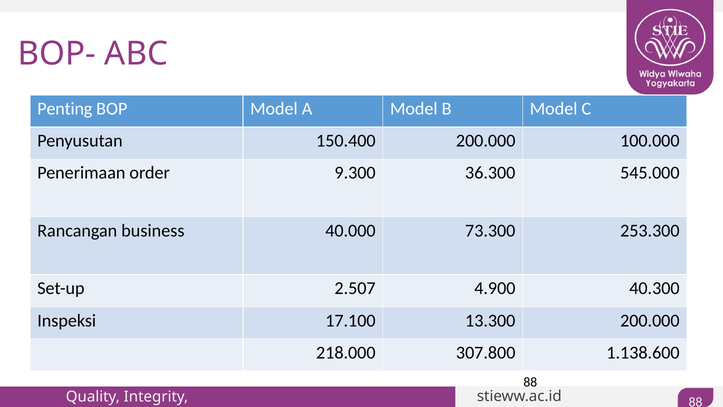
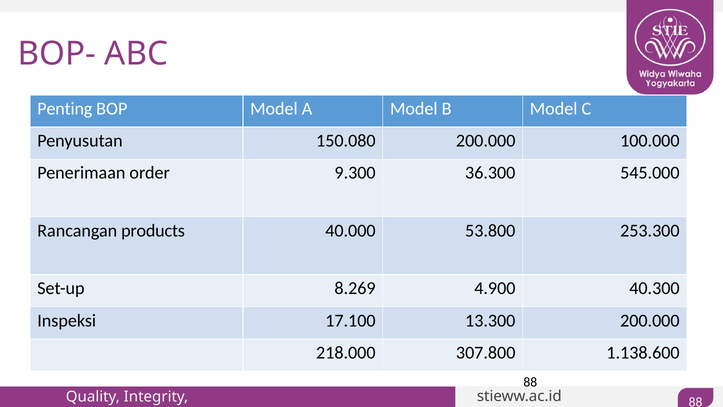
150.400: 150.400 -> 150.080 (346, 141)
business: business -> products (153, 231)
73.300: 73.300 -> 53.800 (490, 231)
2.507: 2.507 -> 8.269 (355, 288)
